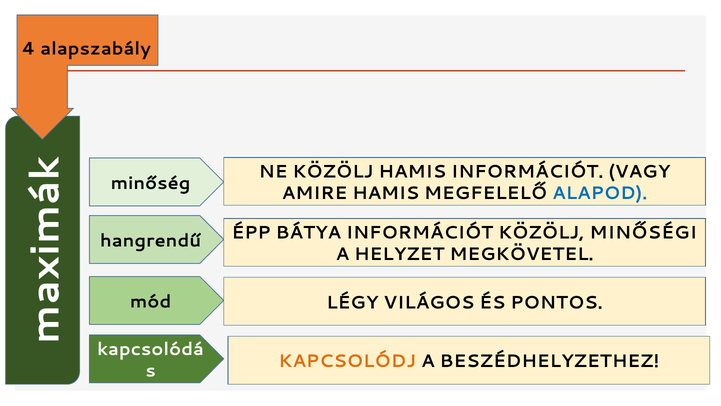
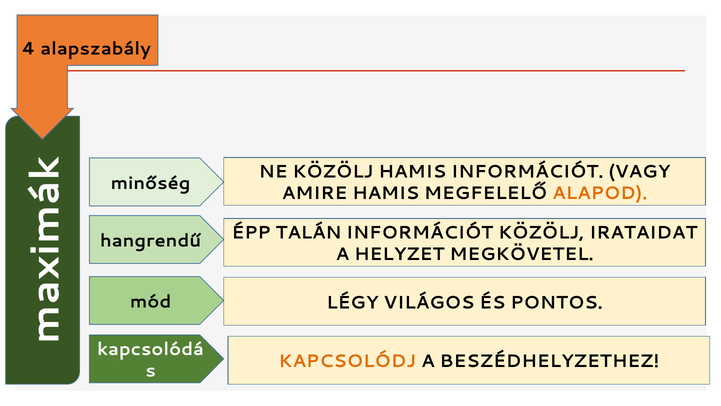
ALAPOD colour: blue -> orange (600, 193)
BÁTYA: BÁTYA -> TALÁN (308, 233)
MINŐSÉGI: MINŐSÉGI -> IRATAIDAT (643, 233)
